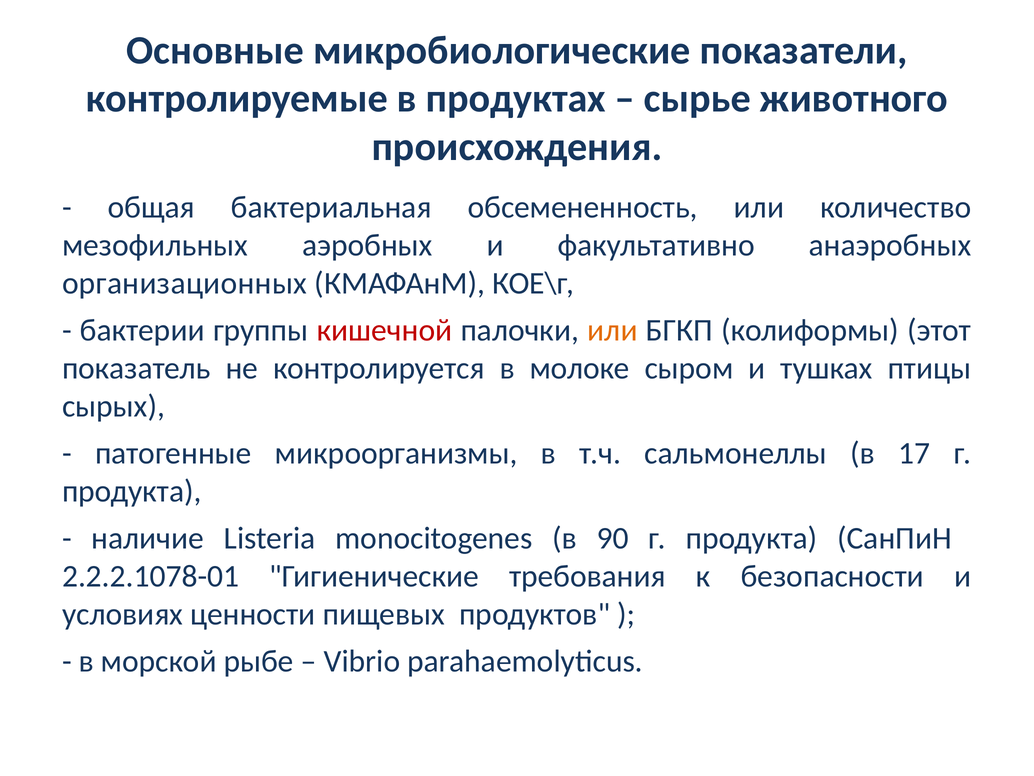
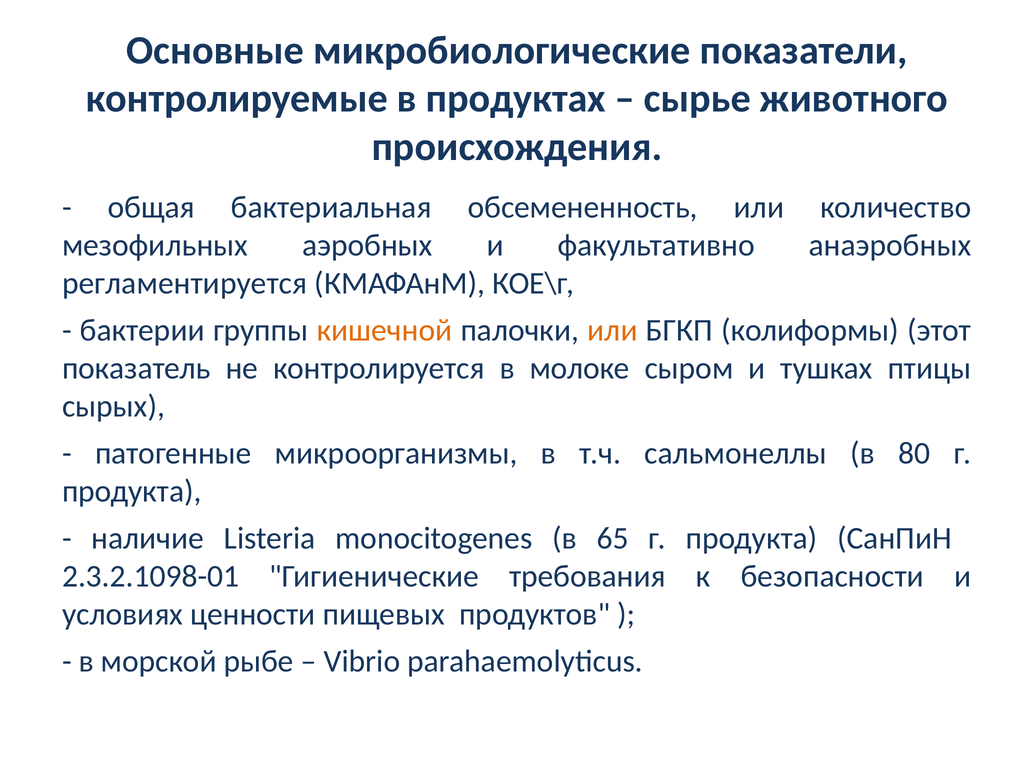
организационных: организационных -> регламентируется (185, 283)
кишечной colour: red -> orange (384, 330)
17: 17 -> 80 (914, 453)
90: 90 -> 65 (613, 538)
2.2.2.1078-01: 2.2.2.1078-01 -> 2.3.2.1098-01 (151, 576)
